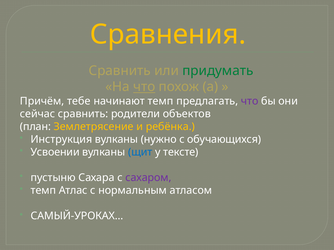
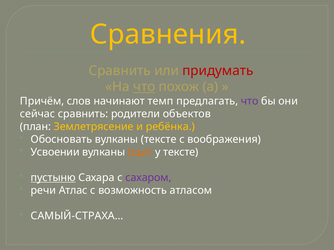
придумать colour: green -> red (218, 71)
тебе: тебе -> слов (79, 101)
Инструкция: Инструкция -> Обосновать (61, 140)
вулканы нужно: нужно -> тексте (159, 140)
обучающихся: обучающихся -> воображения (224, 140)
щит colour: blue -> orange (140, 152)
пустыню underline: none -> present (53, 178)
темп: темп -> речи (43, 191)
нормальным: нормальным -> возможность (133, 191)
САМЫЙ-УРОКАХ…: САМЫЙ-УРОКАХ… -> САМЫЙ-СТРАХА… (77, 216)
